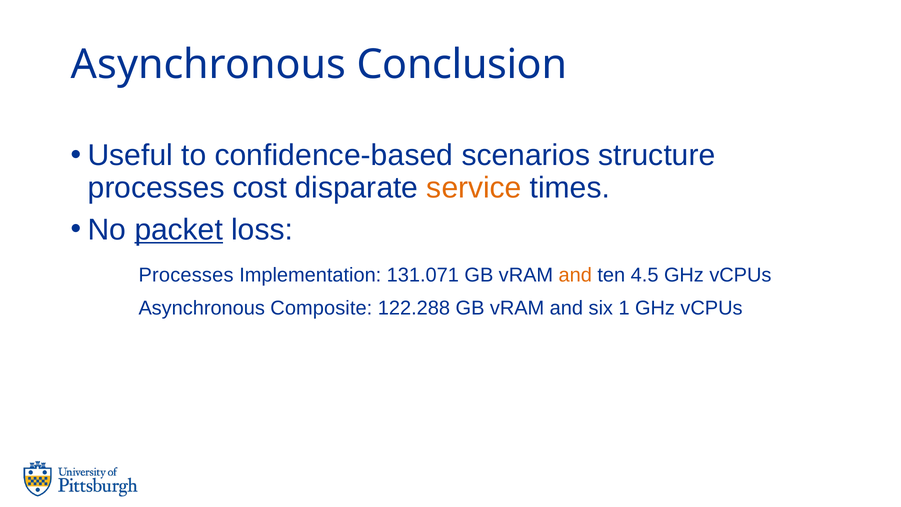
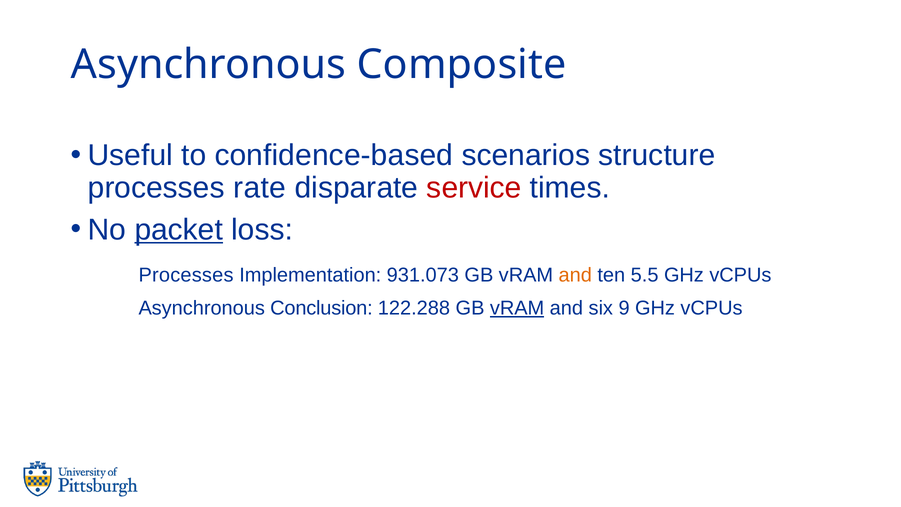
Conclusion: Conclusion -> Composite (462, 65)
cost: cost -> rate (260, 188)
service colour: orange -> red (474, 188)
131.071: 131.071 -> 931.073 (423, 275)
4.5: 4.5 -> 5.5 (645, 275)
Composite: Composite -> Conclusion (321, 308)
vRAM underline: none -> present (517, 308)
1: 1 -> 9 (624, 308)
